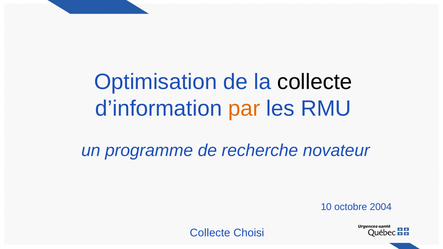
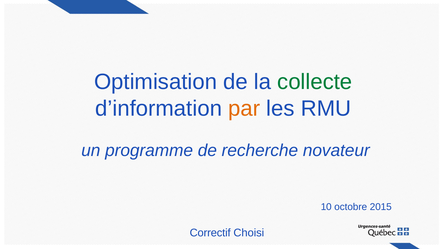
collecte colour: black -> green (315, 82)
2004: 2004 -> 2015 (381, 207)
Collecte: Collecte -> Correctif (210, 233)
